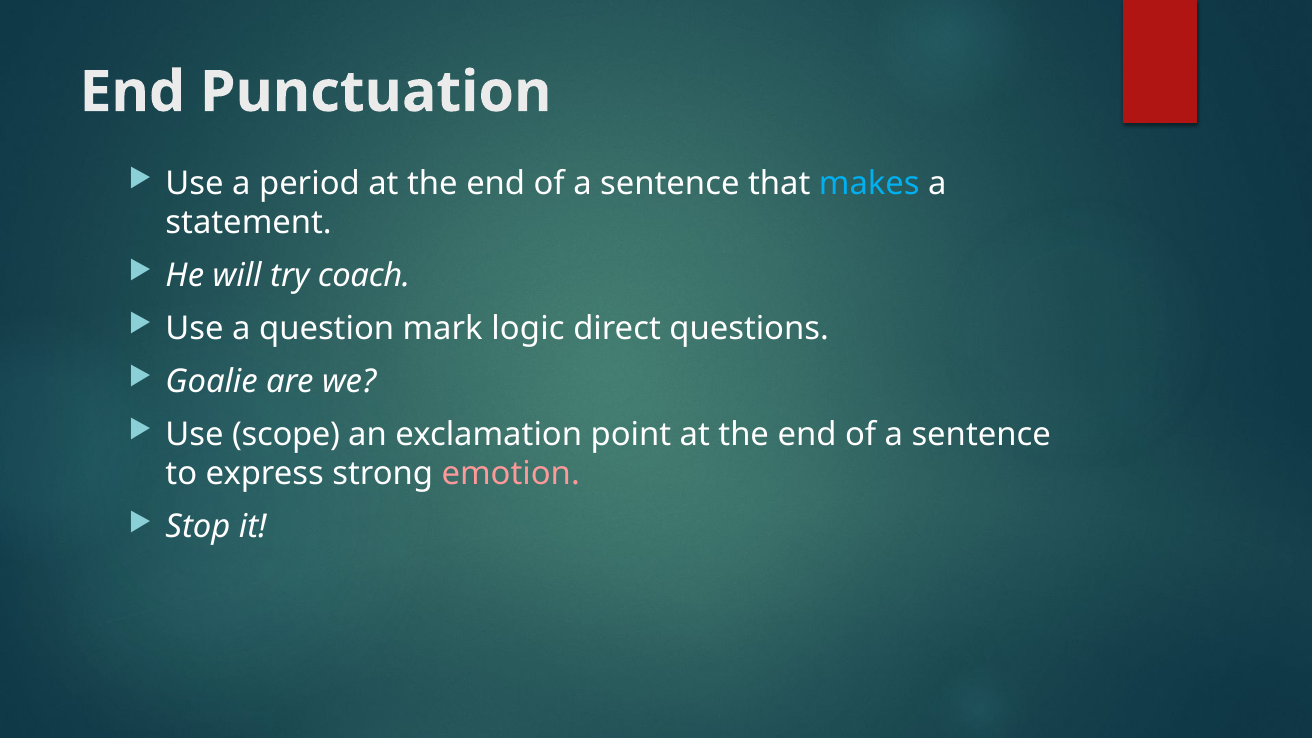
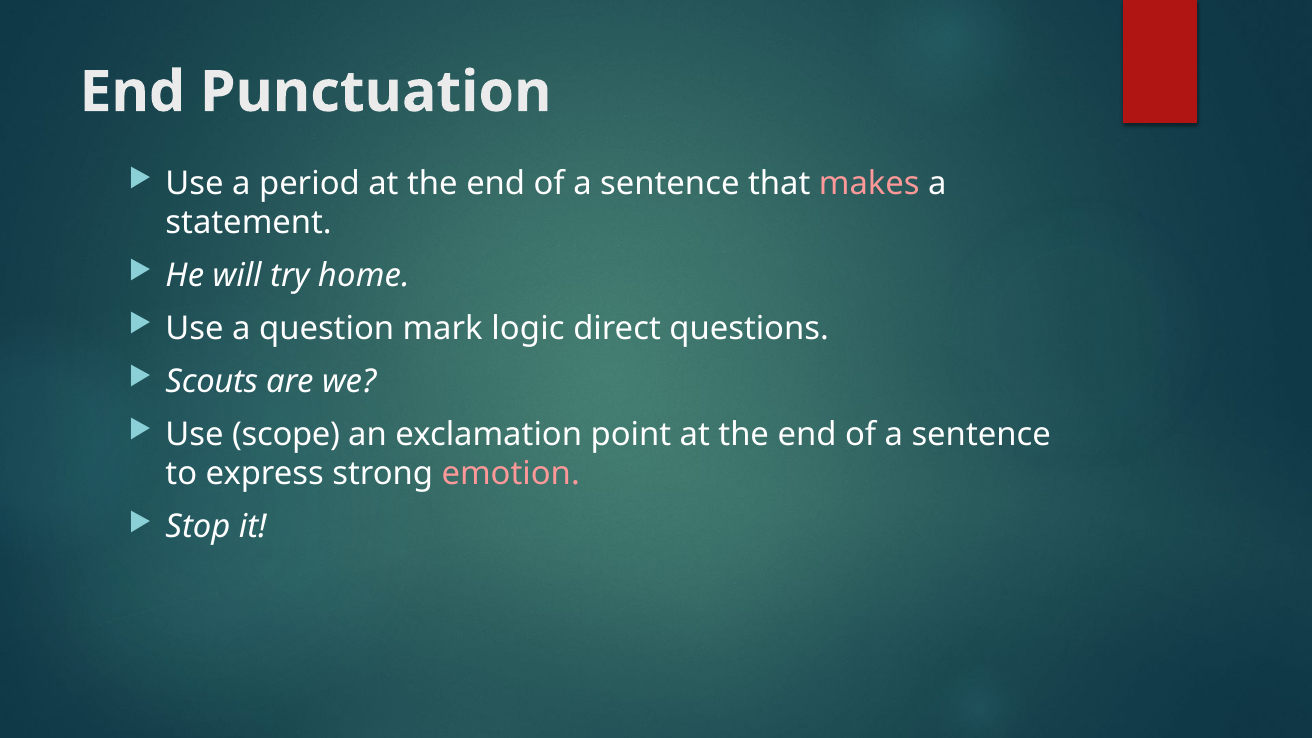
makes colour: light blue -> pink (869, 183)
coach: coach -> home (364, 276)
Goalie: Goalie -> Scouts (212, 382)
